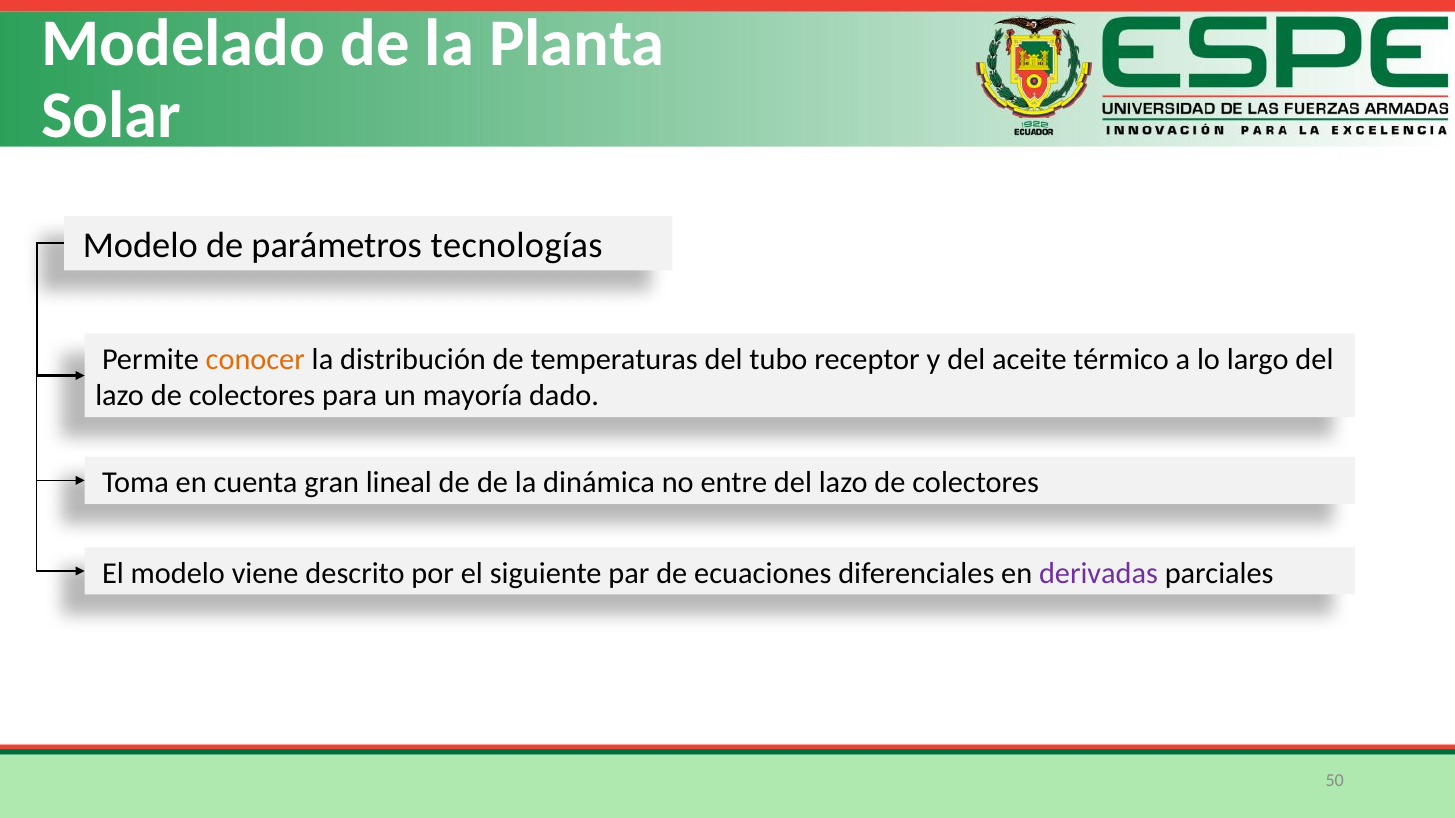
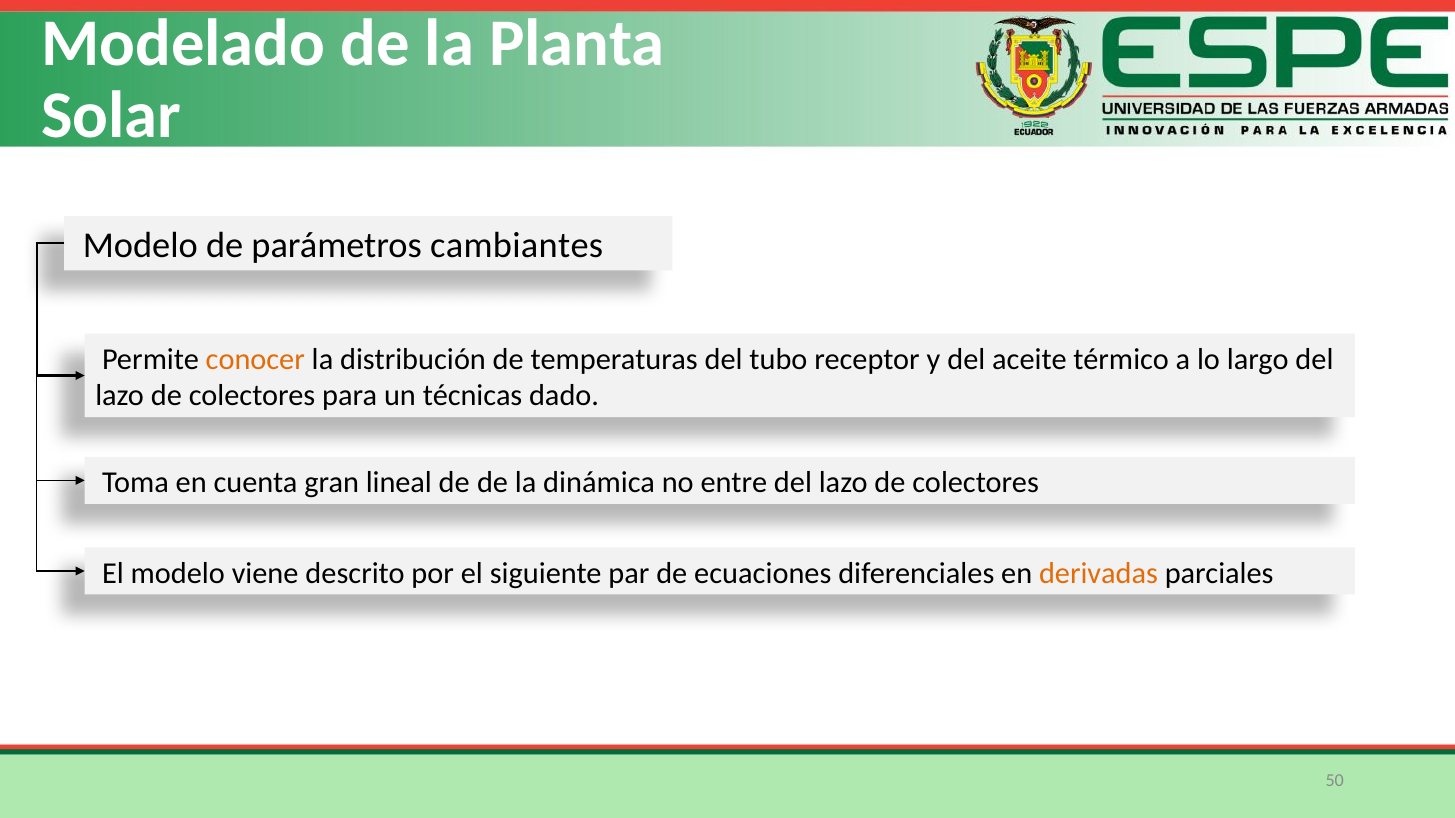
tecnologías: tecnologías -> cambiantes (517, 246)
mayoría: mayoría -> técnicas (473, 396)
derivadas colour: purple -> orange (1098, 573)
